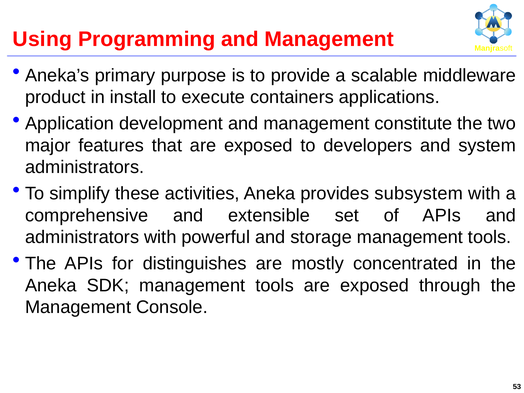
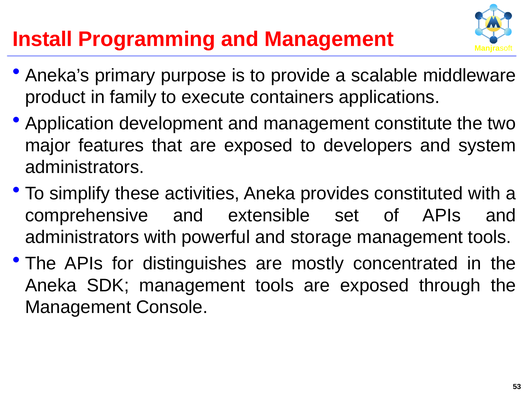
Using: Using -> Install (42, 39)
install: install -> family (133, 97)
subsystem: subsystem -> constituted (419, 194)
